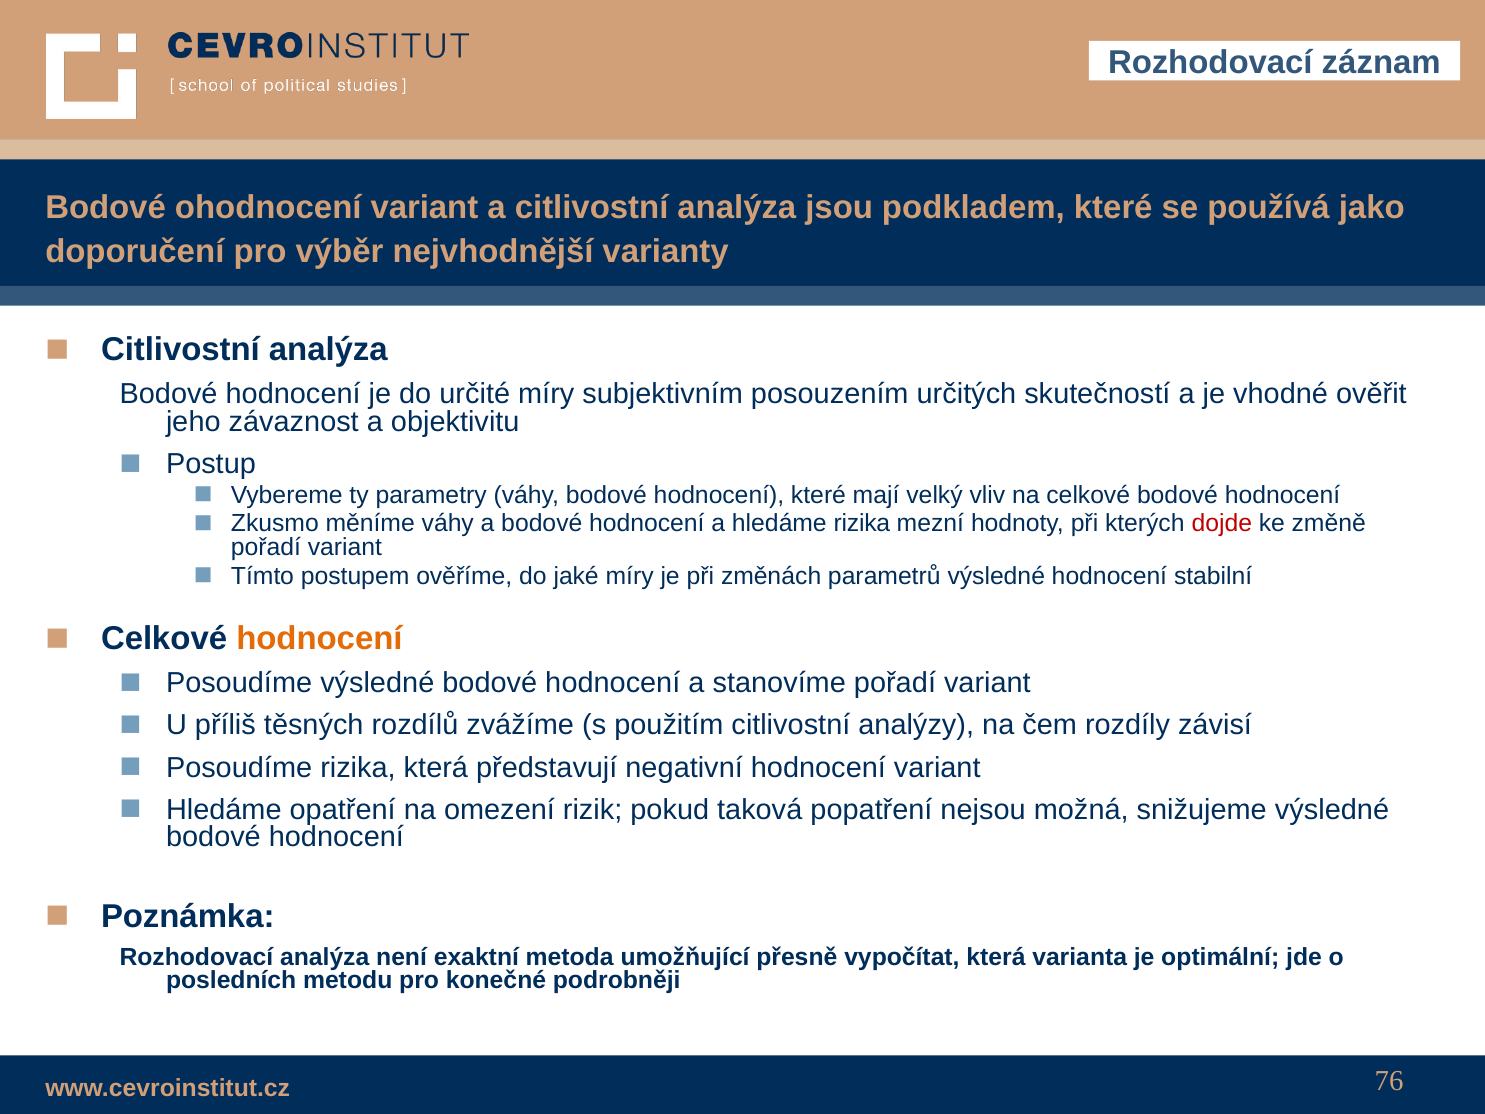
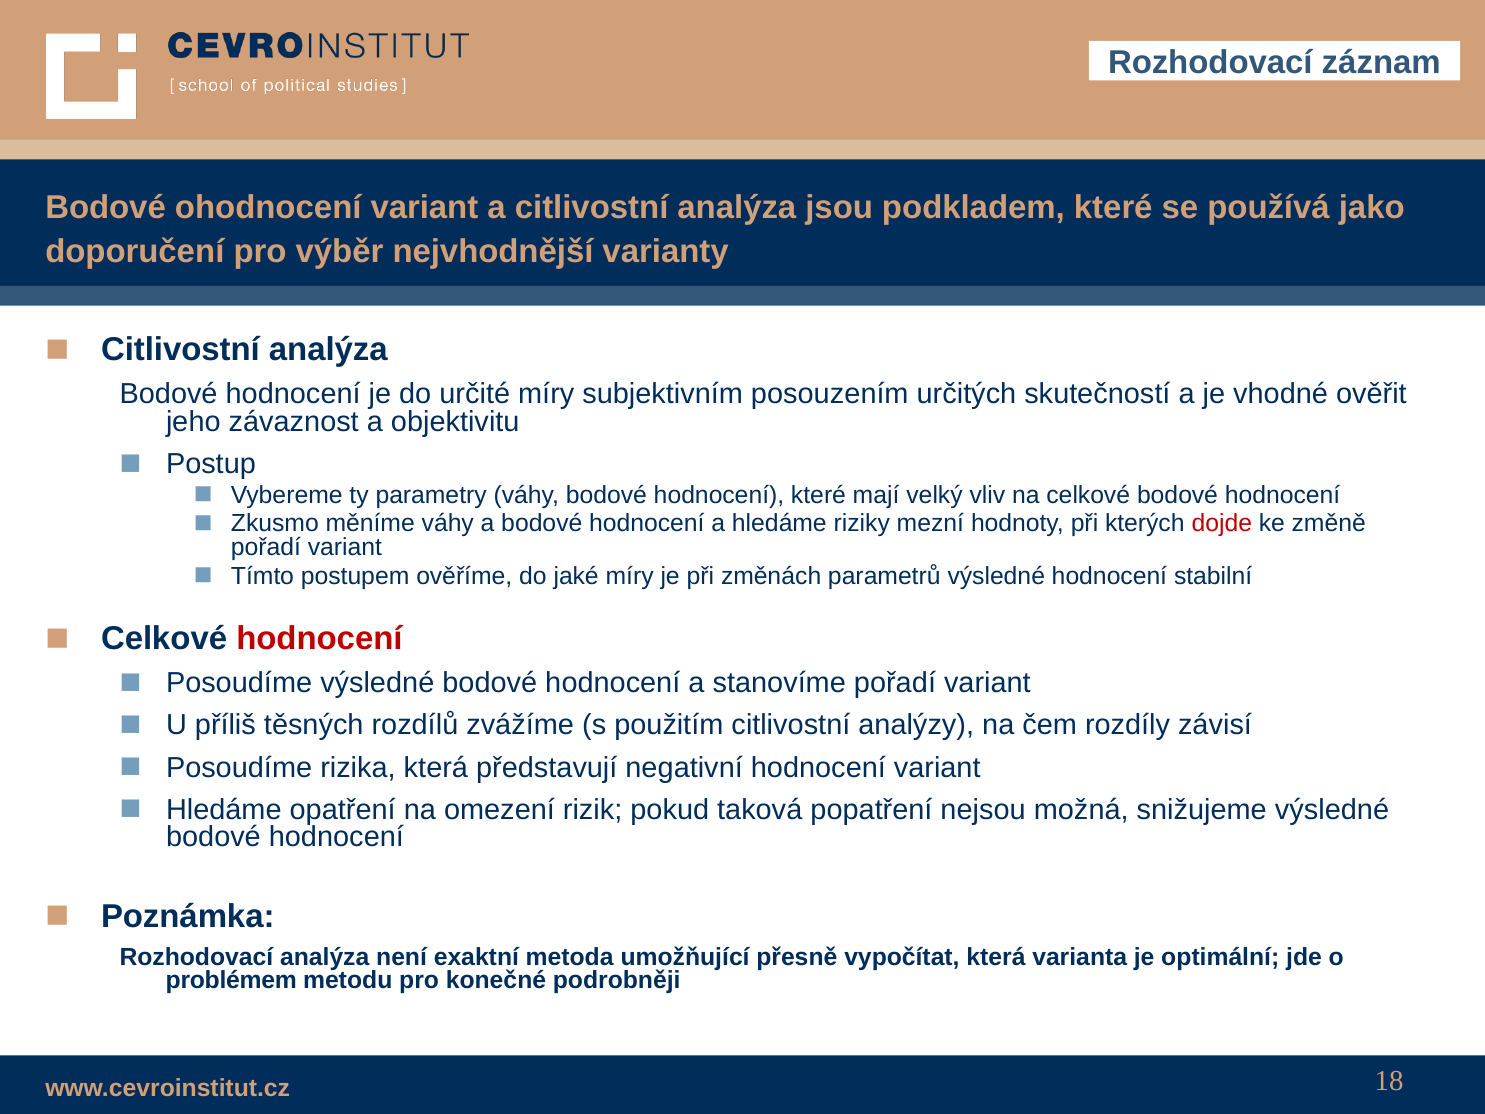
hledáme rizika: rizika -> riziky (862, 524)
hodnocení colour: orange -> red (319, 639)
posledních: posledních -> problémem (231, 981)
76: 76 -> 18 (1389, 1081)
